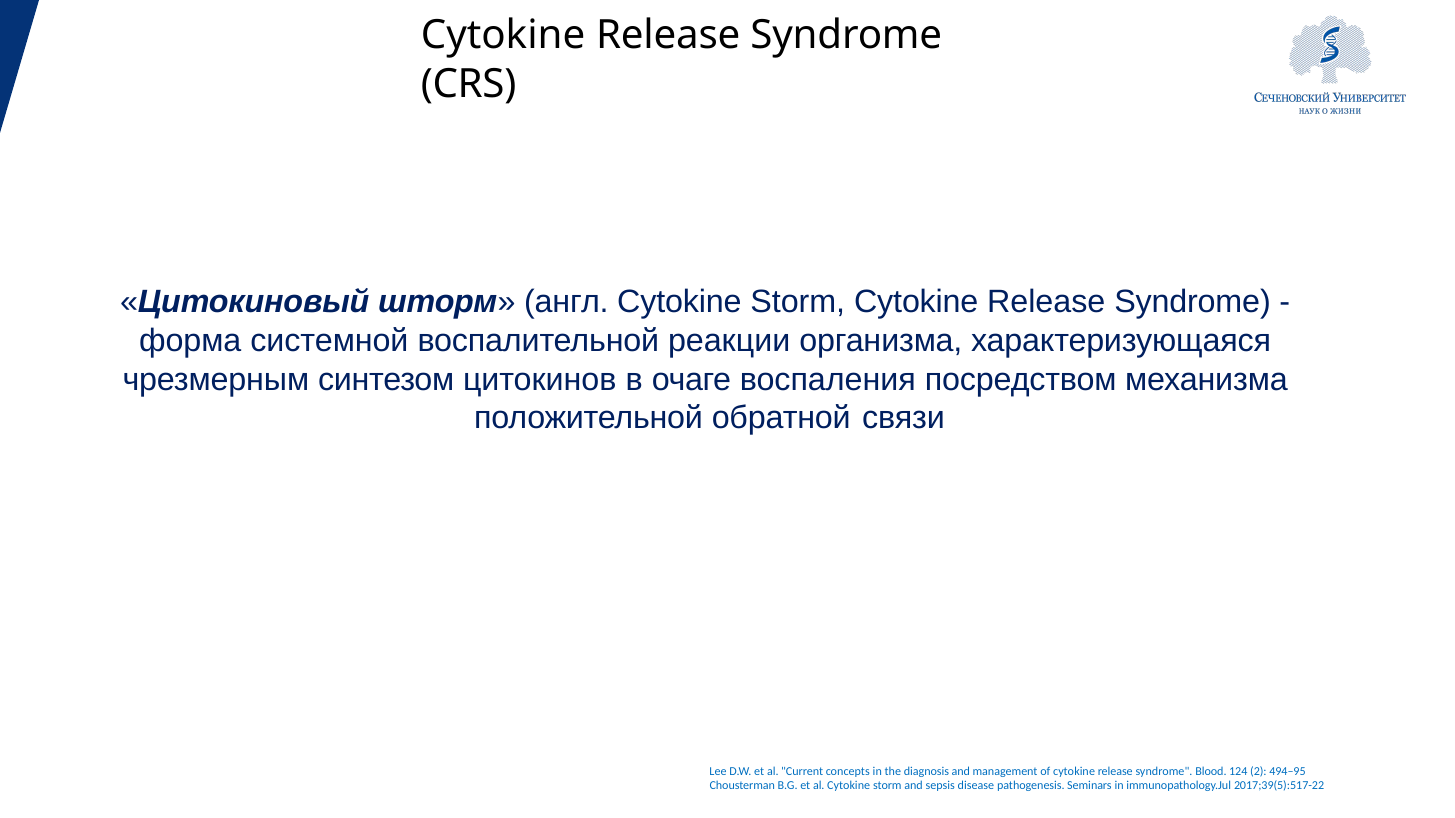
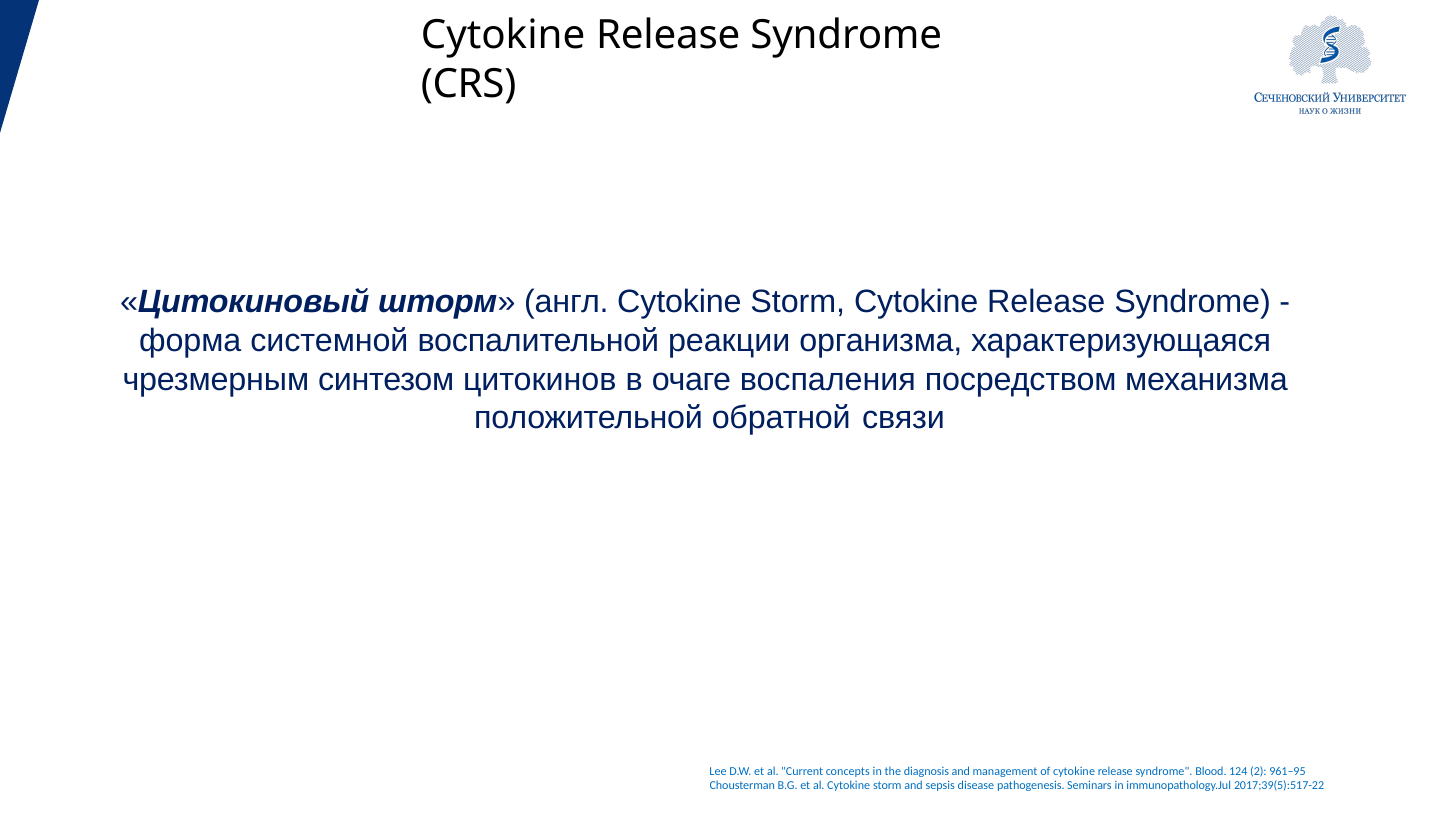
494–95: 494–95 -> 961–95 (1287, 772)
